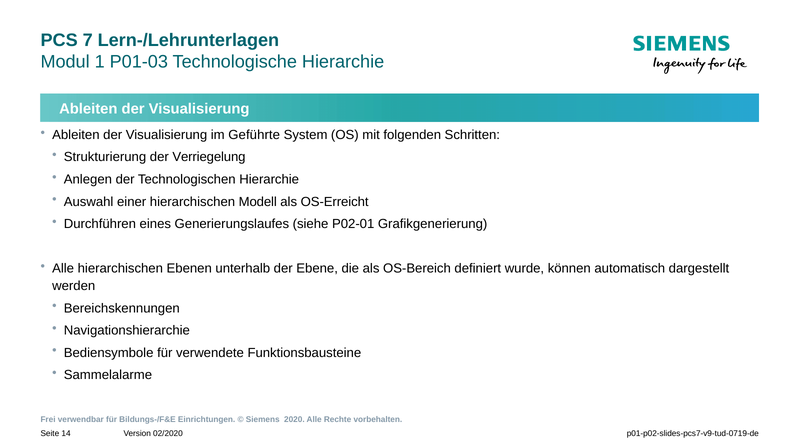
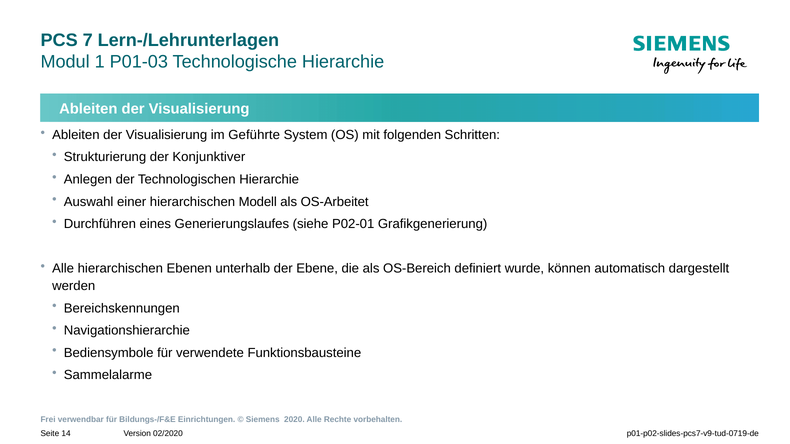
Verriegelung: Verriegelung -> Konjunktiver (209, 157)
OS-Erreicht: OS-Erreicht -> OS-Arbeitet (335, 202)
